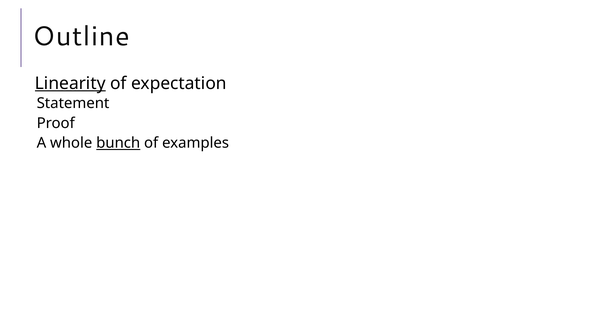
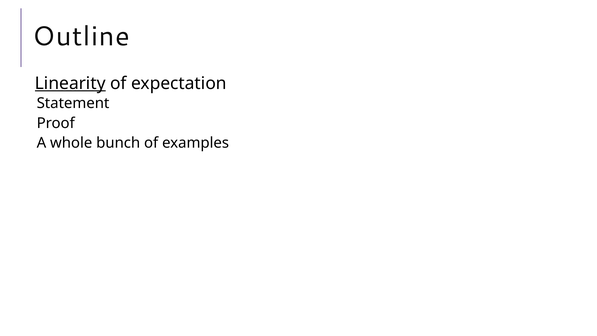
bunch underline: present -> none (118, 143)
